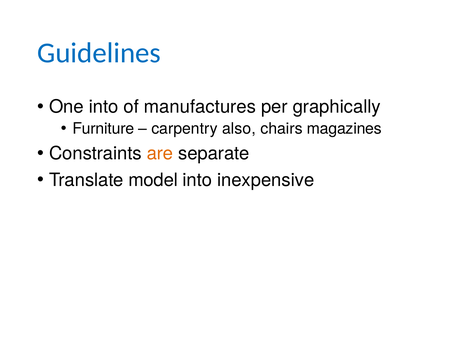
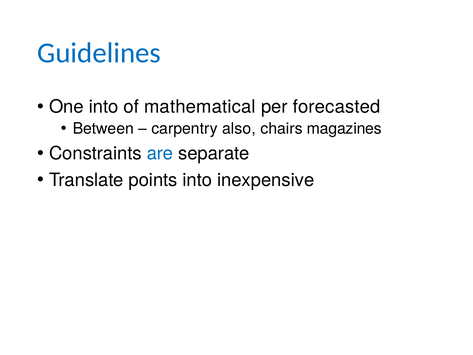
manufactures: manufactures -> mathematical (200, 107)
graphically: graphically -> forecasted (337, 107)
Furniture: Furniture -> Between (103, 128)
are colour: orange -> blue (160, 153)
model: model -> points (153, 180)
